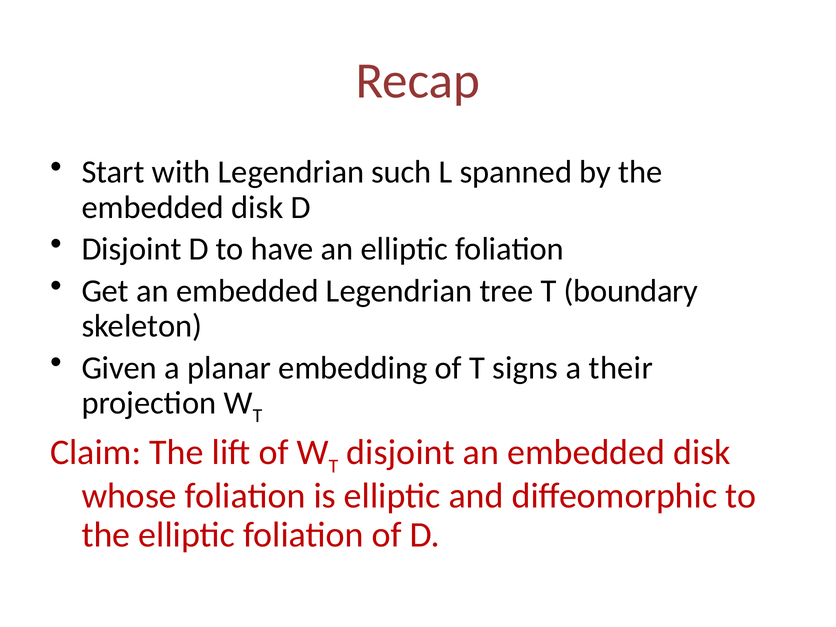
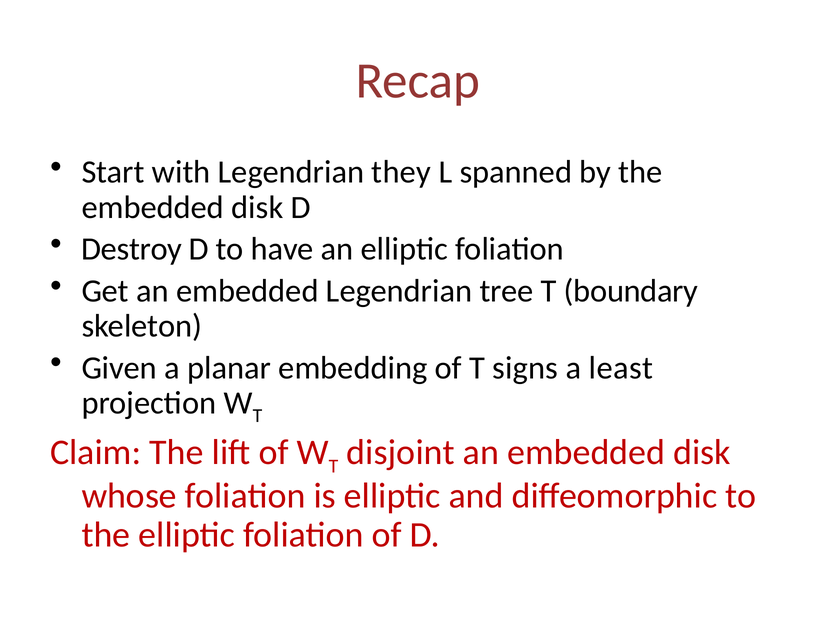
such: such -> they (401, 172)
Disjoint: Disjoint -> Destroy (132, 249)
their: their -> least (621, 368)
